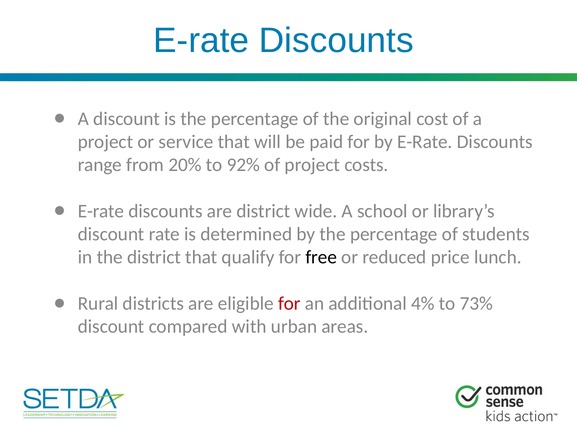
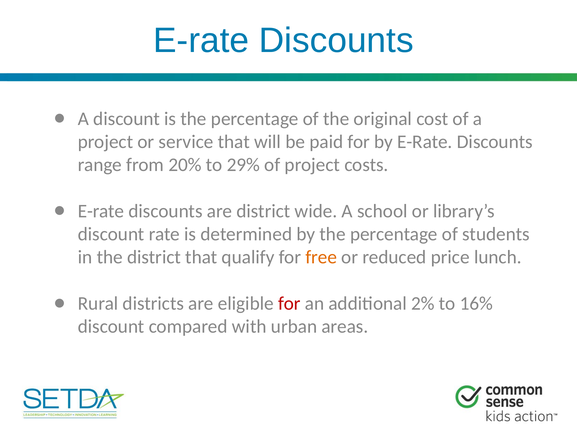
92%: 92% -> 29% (243, 165)
free colour: black -> orange (321, 257)
4%: 4% -> 2% (423, 303)
73%: 73% -> 16% (476, 303)
